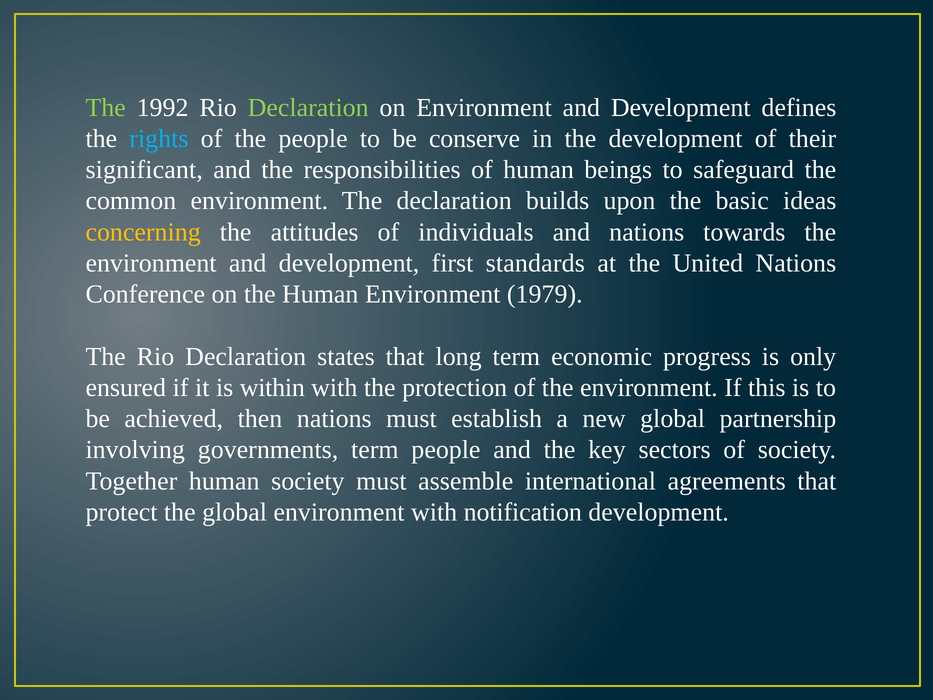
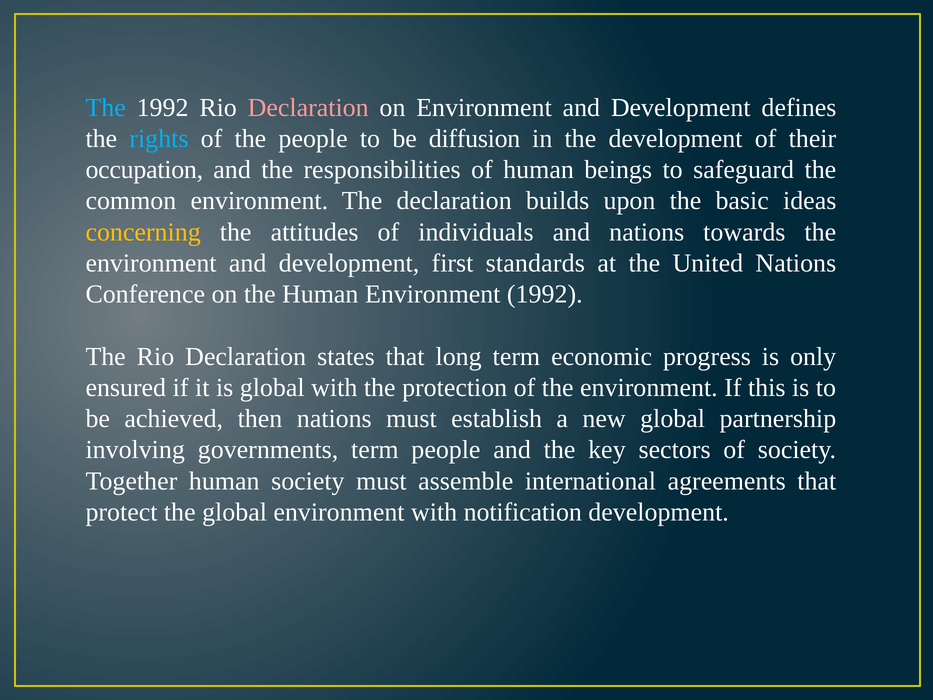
The colour: light green -> light blue (106, 107)
Declaration colour: light green -> pink (308, 107)
conserve: conserve -> diffusion (475, 139)
significant: significant -> occupation (144, 170)
Environment 1979: 1979 -> 1992 (545, 294)
is within: within -> global (272, 387)
